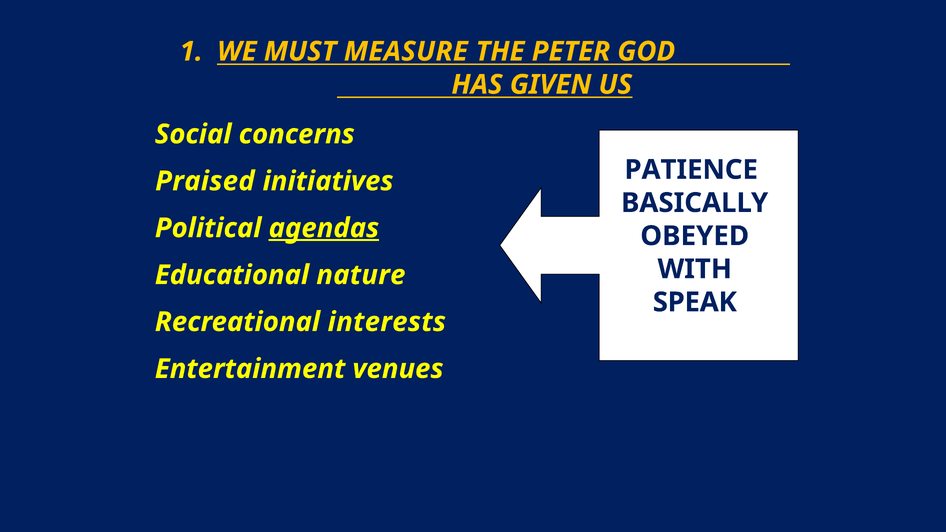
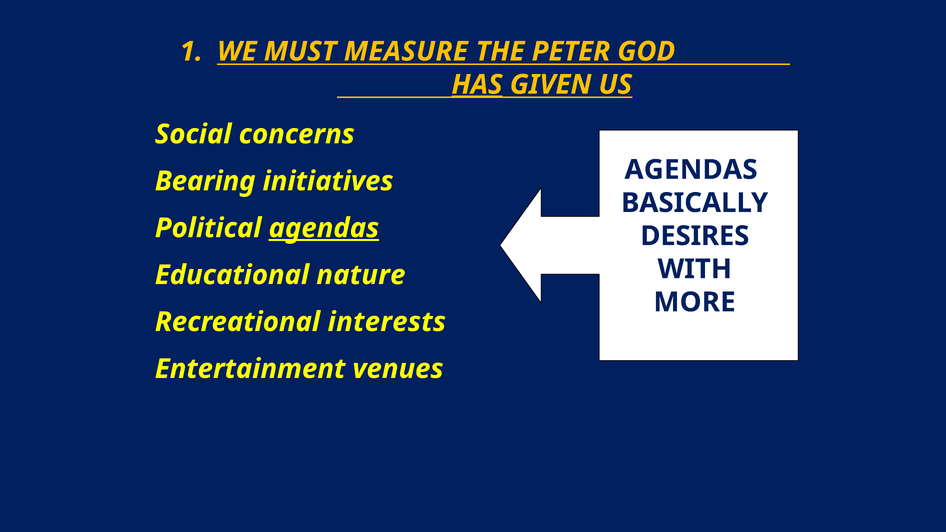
HAS underline: none -> present (477, 85)
PATIENCE: PATIENCE -> AGENDAS (691, 170)
Praised: Praised -> Bearing (205, 181)
OBEYED: OBEYED -> DESIRES (695, 236)
SPEAK: SPEAK -> MORE (695, 302)
